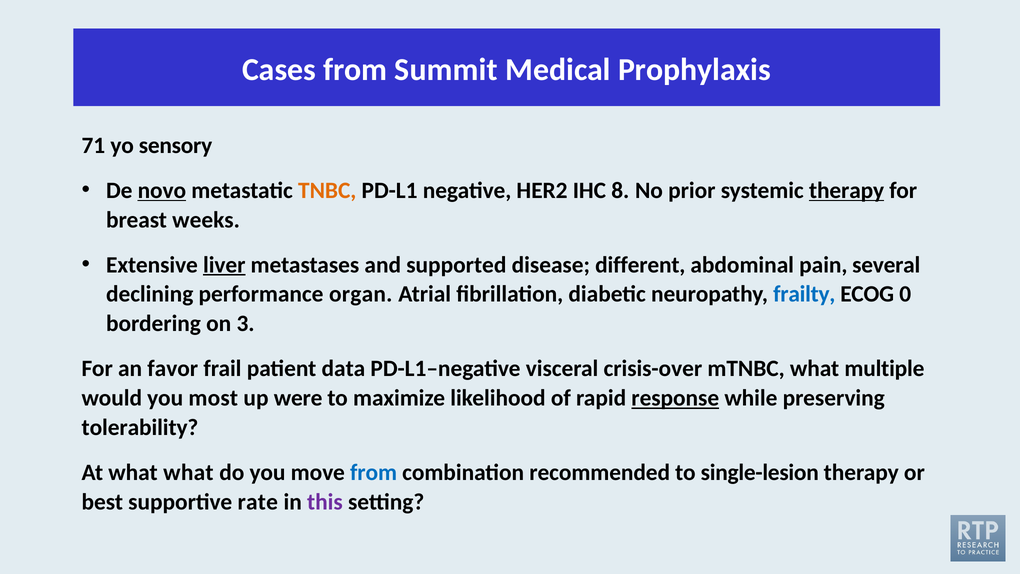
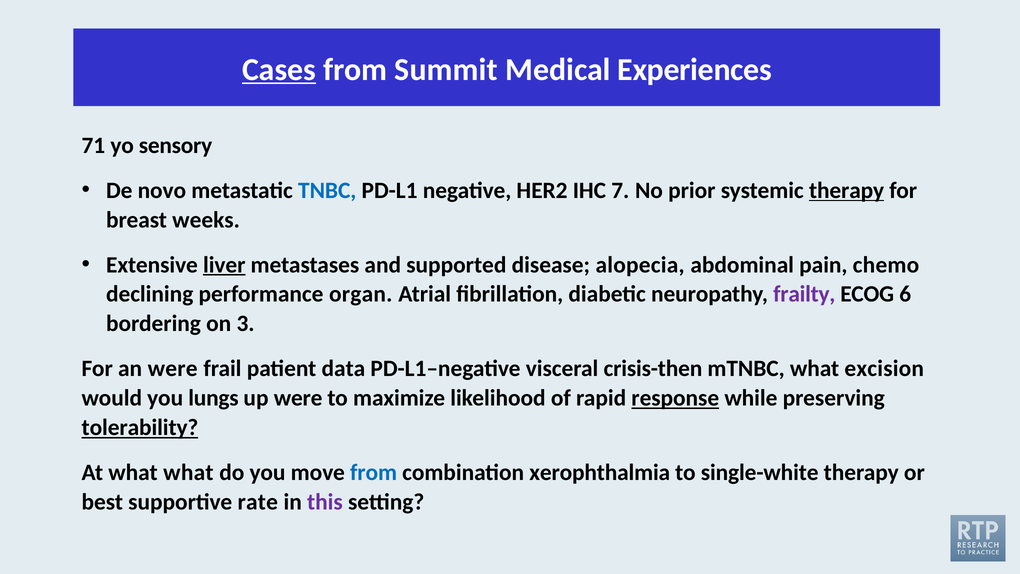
Cases underline: none -> present (279, 70)
Prophylaxis: Prophylaxis -> Experiences (695, 70)
novo underline: present -> none (162, 190)
TNBC colour: orange -> blue (327, 190)
8: 8 -> 7 (620, 190)
different: different -> alopecia (640, 265)
several: several -> chemo (886, 265)
frailty colour: blue -> purple (804, 294)
0: 0 -> 6 (905, 294)
an favor: favor -> were (173, 368)
crisis-over: crisis-over -> crisis-then (653, 368)
multiple: multiple -> excision (884, 368)
most: most -> lungs (213, 398)
tolerability underline: none -> present (140, 427)
recommended: recommended -> xerophthalmia (600, 472)
single-lesion: single-lesion -> single-white (760, 472)
